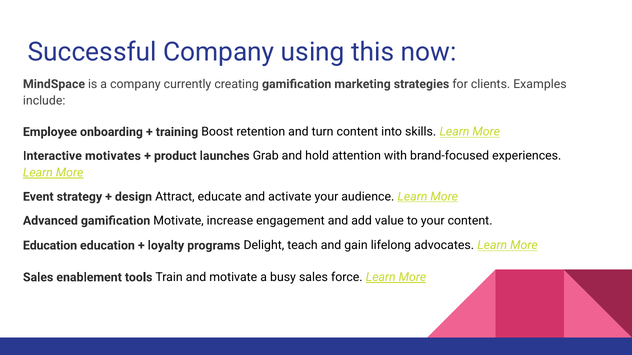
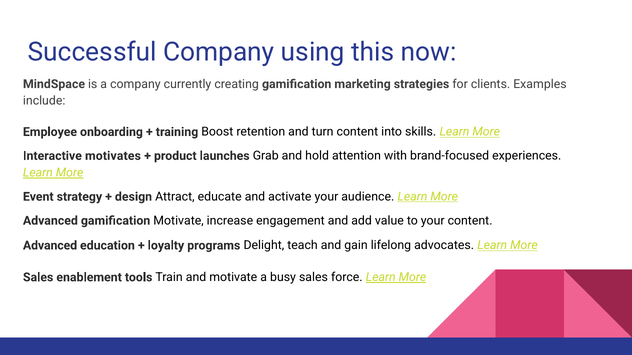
Education: Education -> Advanced (50, 246)
